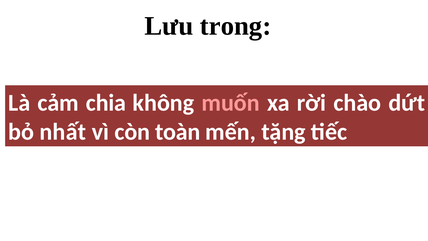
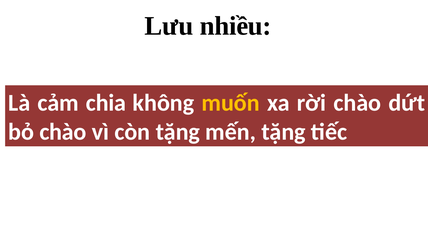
trong: trong -> nhiều (236, 26)
muốn colour: pink -> yellow (231, 103)
bỏ nhất: nhất -> chào (63, 132)
còn toàn: toàn -> tặng (178, 132)
